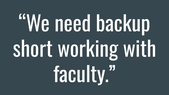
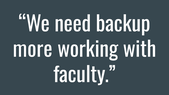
short: short -> more (33, 50)
